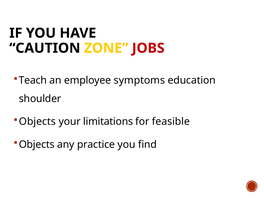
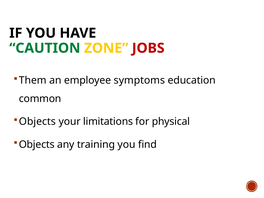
CAUTION colour: black -> green (45, 48)
Teach: Teach -> Them (33, 80)
shoulder: shoulder -> common (40, 99)
feasible: feasible -> physical (171, 122)
practice: practice -> training (96, 144)
